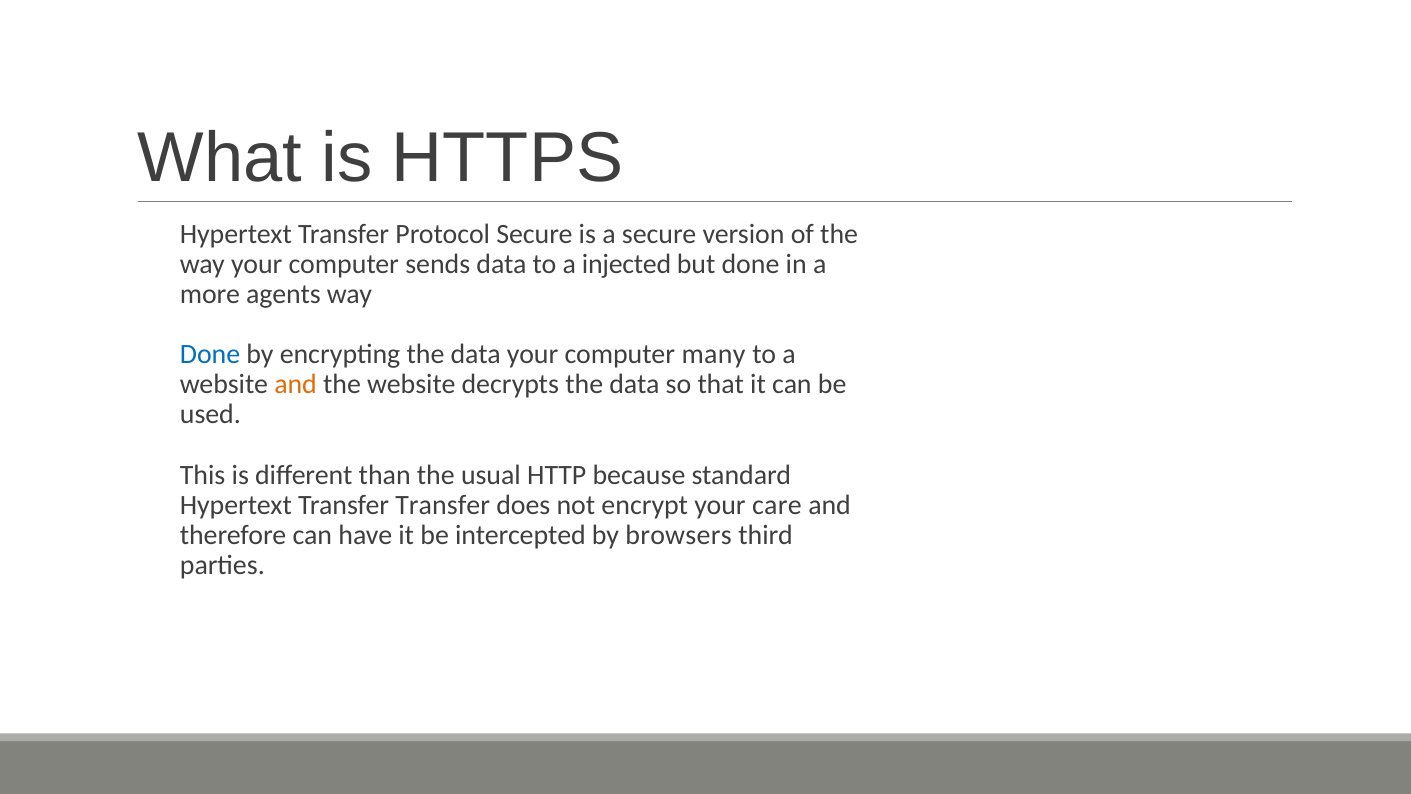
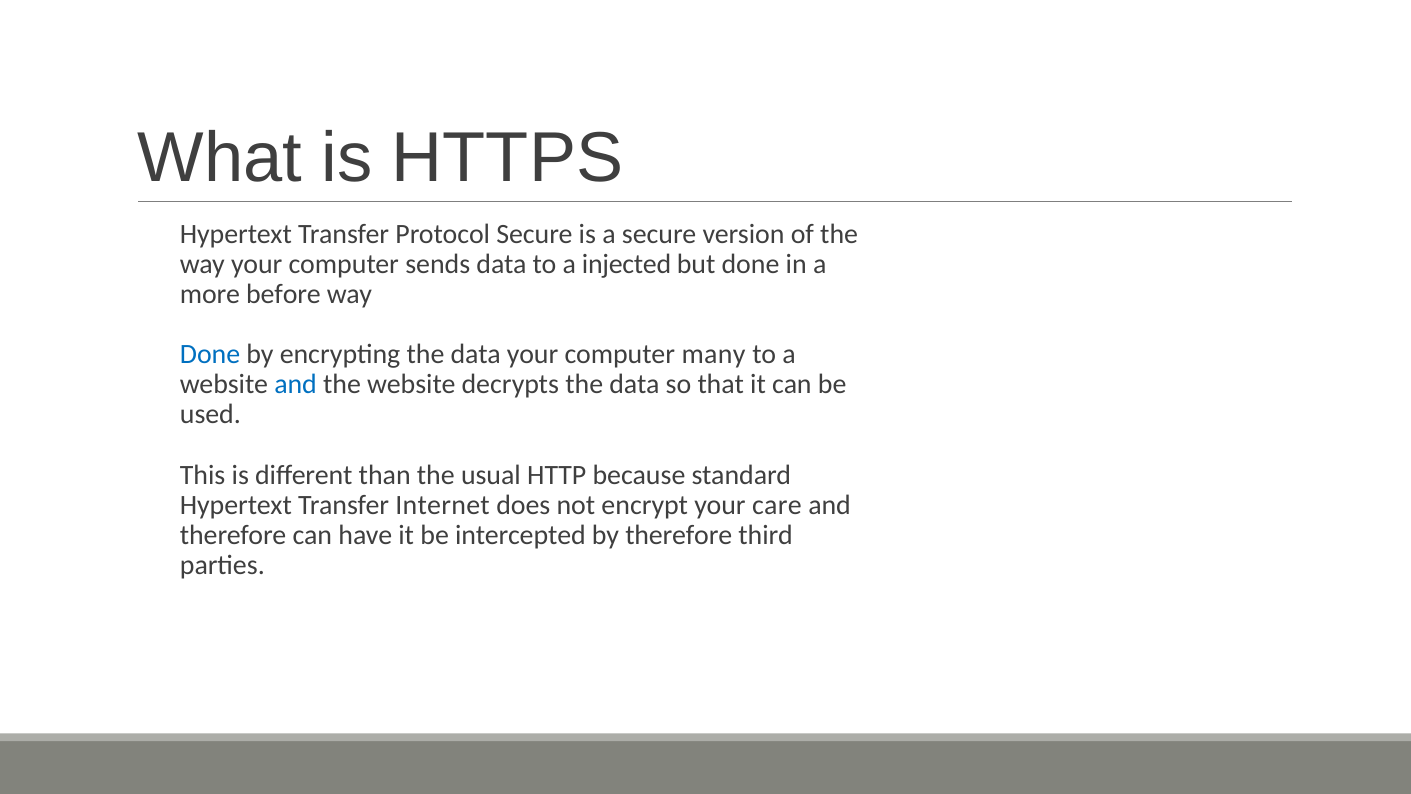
agents: agents -> before (283, 294)
and colour: orange -> blue (296, 384)
Transfer Transfer: Transfer -> Internet (443, 505)
by browsers: browsers -> therefore (679, 535)
